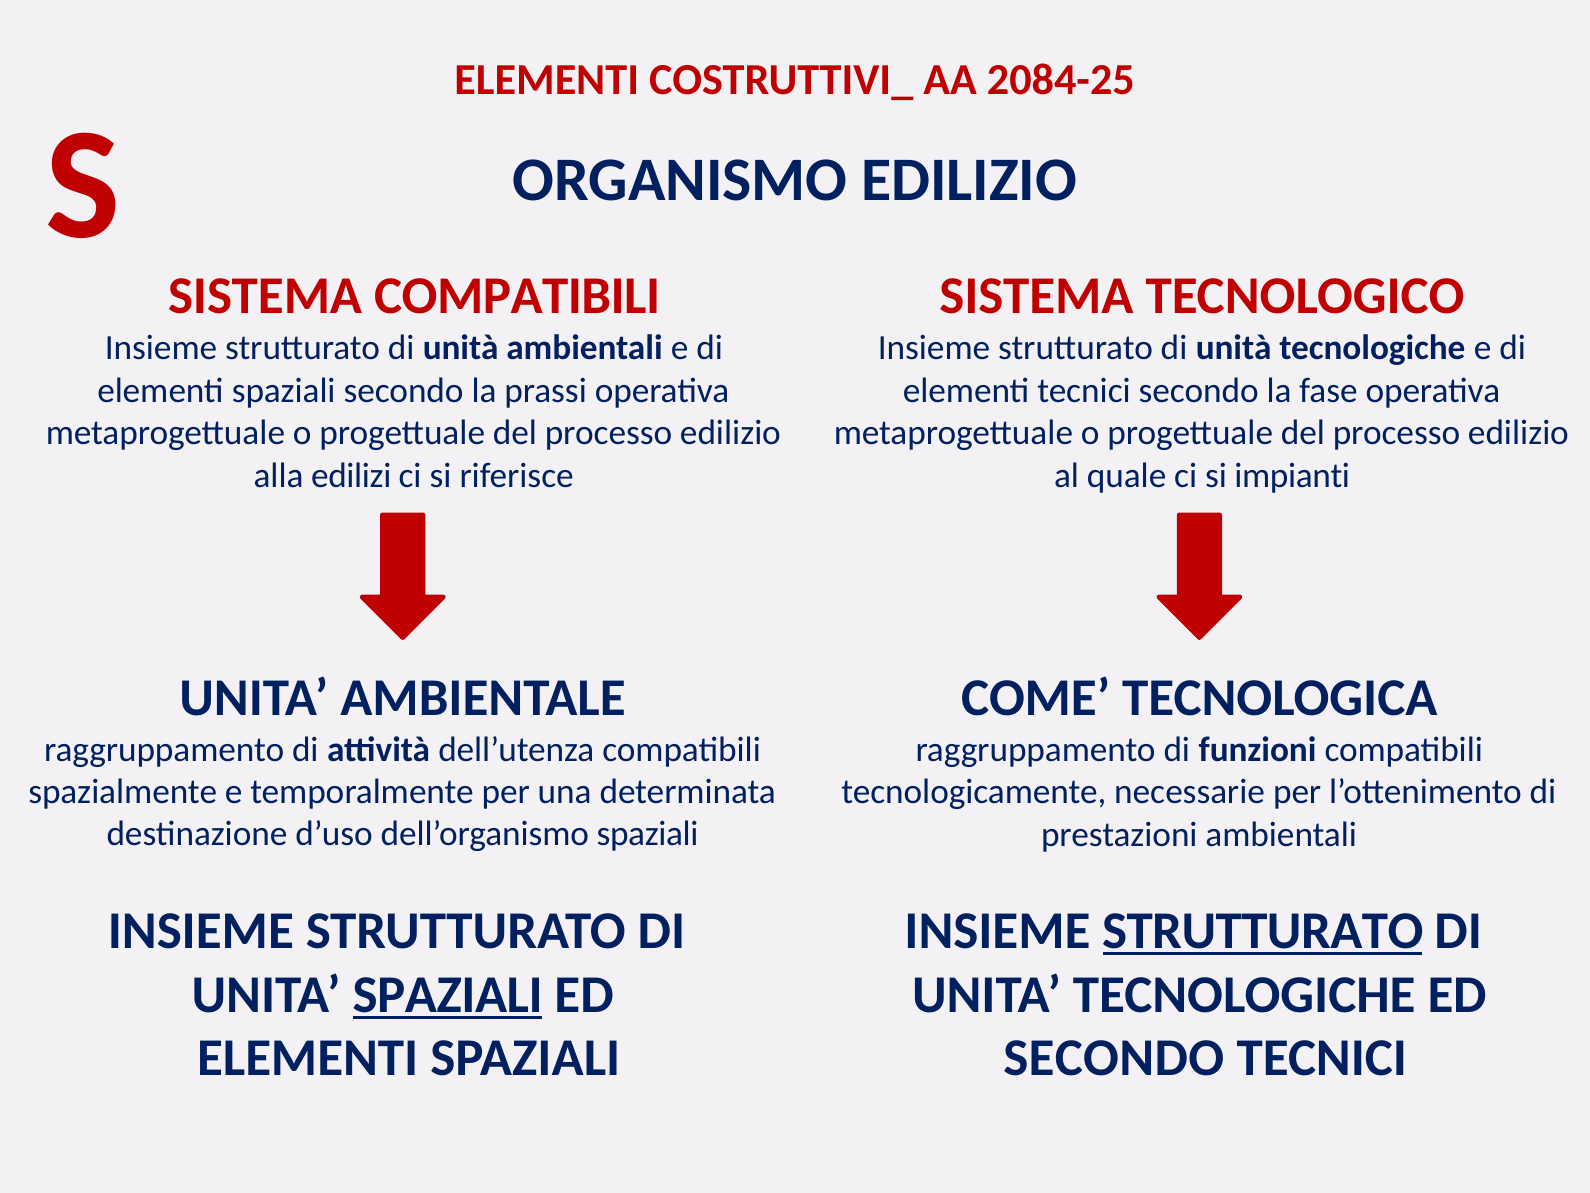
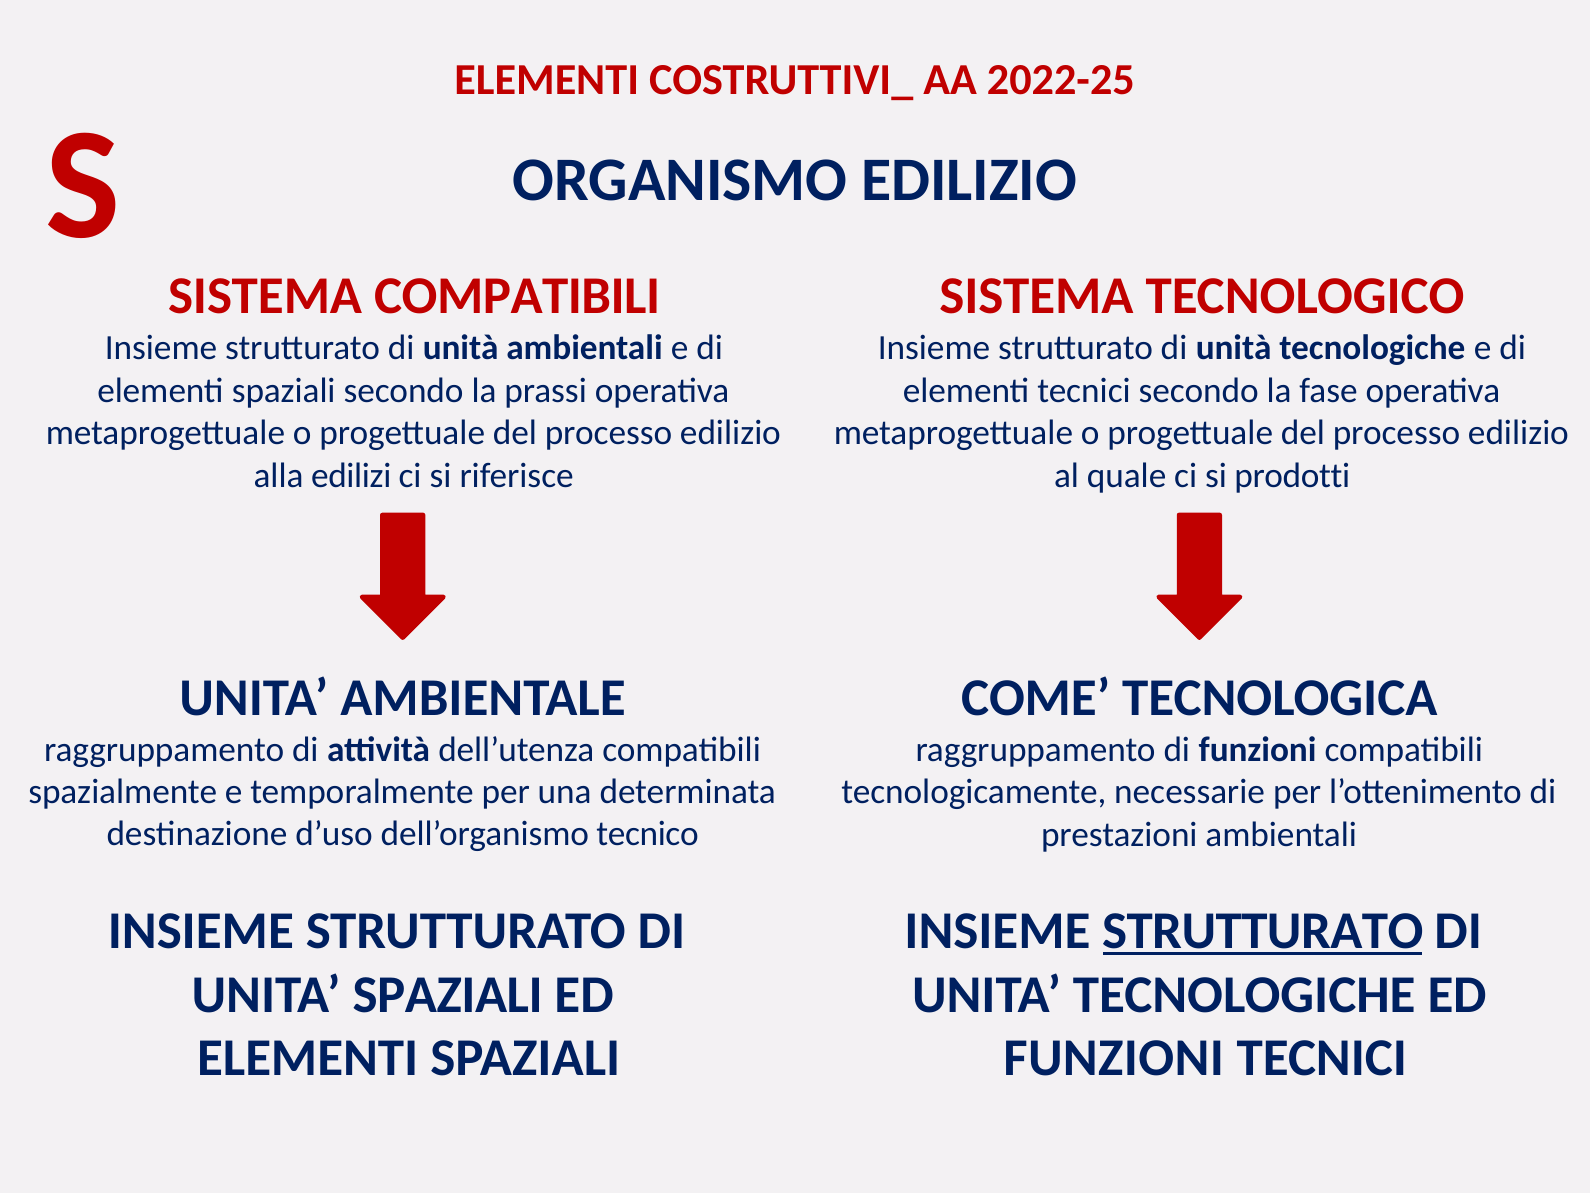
2084-25: 2084-25 -> 2022-25 (1061, 80)
impianti: impianti -> prodotti (1292, 475)
dell’organismo spaziali: spaziali -> tecnico (648, 834)
SPAZIALI underline: present -> none (448, 994)
SECONDO: SECONDO -> FUNZIONI (1114, 1058)
